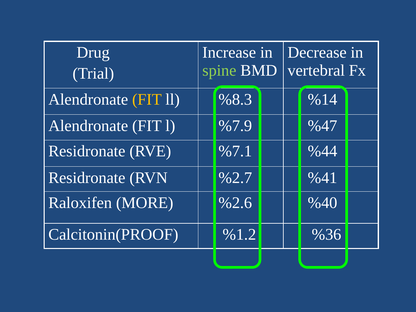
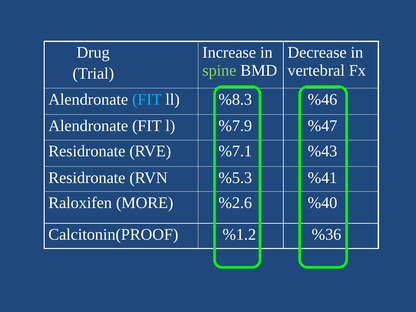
FIT colour: yellow -> light blue (147, 99)
%14: %14 -> %46 (323, 99)
%44: %44 -> %43 (323, 151)
%2.7: %2.7 -> %5.3 (235, 178)
